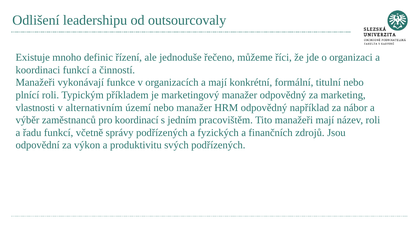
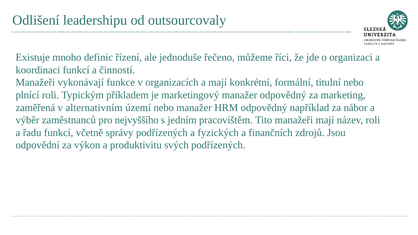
vlastnosti: vlastnosti -> zaměřená (35, 108)
koordinací: koordinací -> nejvyššího (137, 120)
